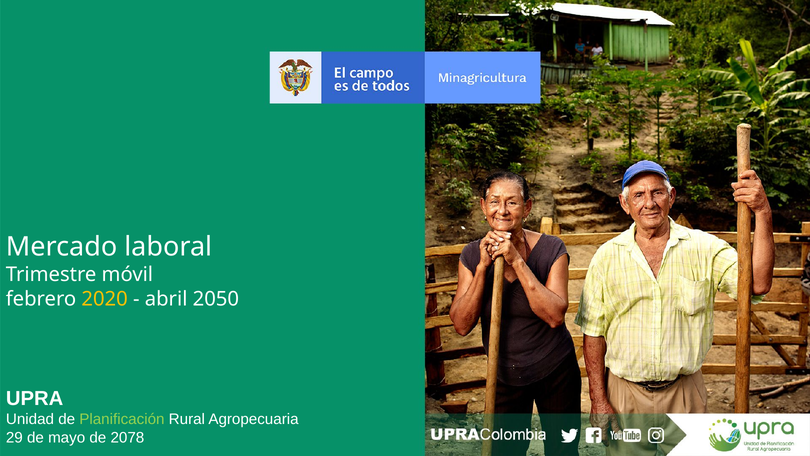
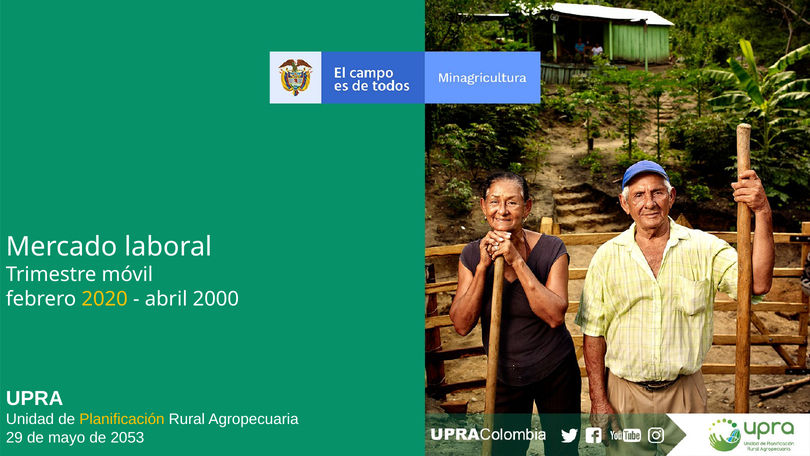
2050: 2050 -> 2000 (216, 299)
Planificación colour: light green -> yellow (122, 419)
2078: 2078 -> 2053 (127, 437)
